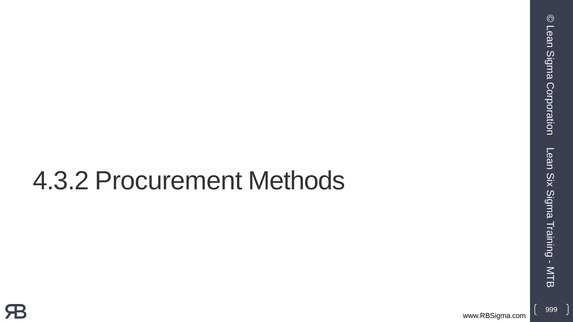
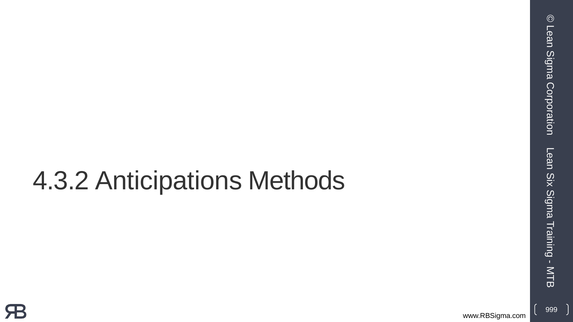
Procurement: Procurement -> Anticipations (169, 181)
